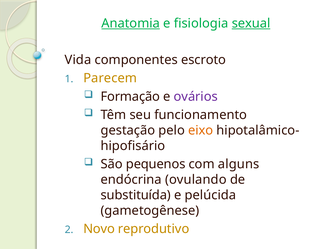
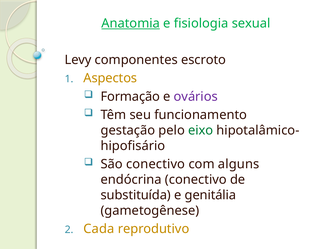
sexual underline: present -> none (251, 23)
Vida: Vida -> Levy (78, 60)
Parecem: Parecem -> Aspectos (110, 78)
eixo colour: orange -> green (201, 130)
São pequenos: pequenos -> conectivo (156, 164)
endócrina ovulando: ovulando -> conectivo (196, 180)
pelúcida: pelúcida -> genitália (210, 195)
Novo: Novo -> Cada (99, 229)
